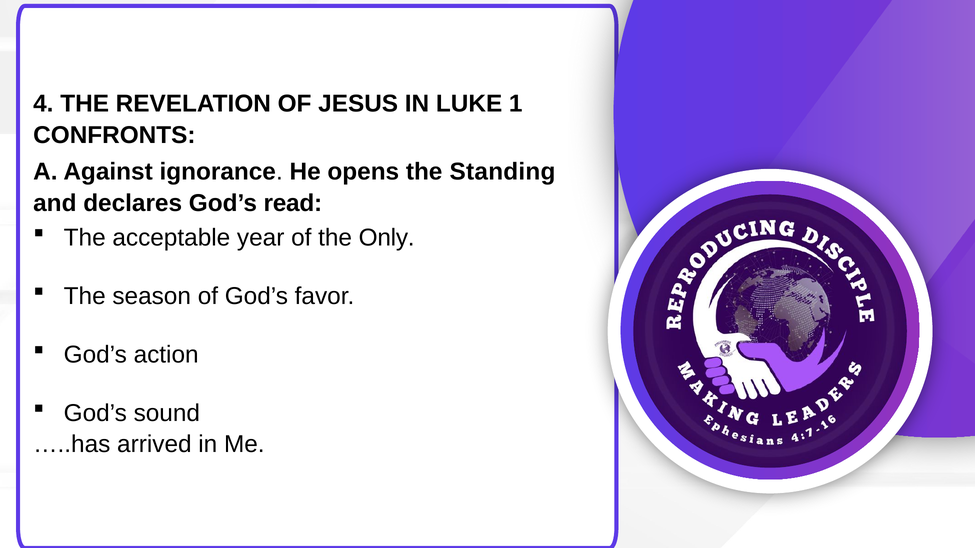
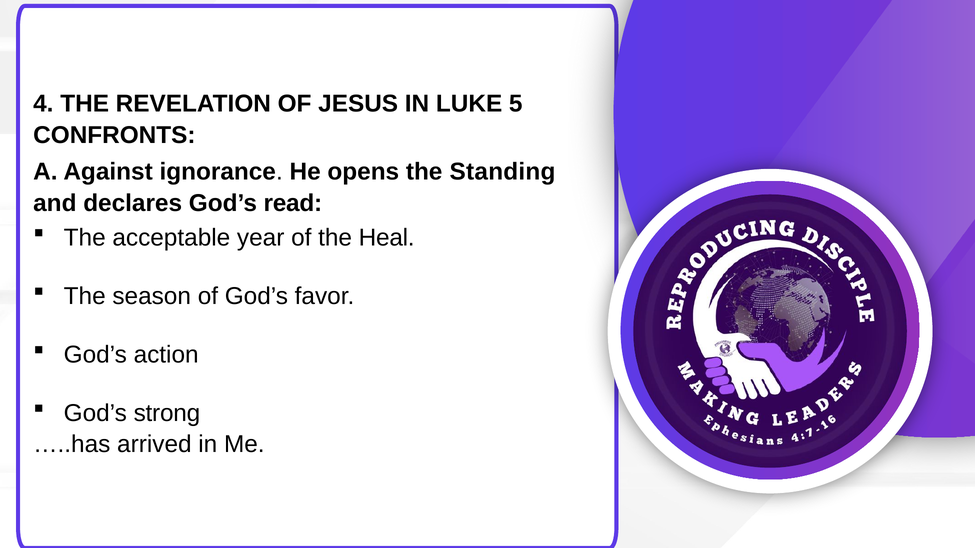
1: 1 -> 5 (516, 104)
Only: Only -> Heal (387, 238)
sound: sound -> strong (167, 413)
